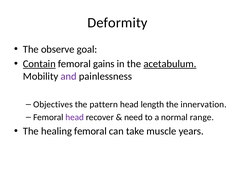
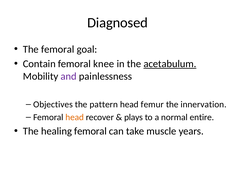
Deformity: Deformity -> Diagnosed (118, 23)
The observe: observe -> femoral (58, 49)
Contain underline: present -> none (39, 64)
gains: gains -> knee (104, 64)
length: length -> femur (152, 105)
head colour: purple -> orange (75, 117)
need: need -> plays (134, 117)
range: range -> entire (202, 117)
